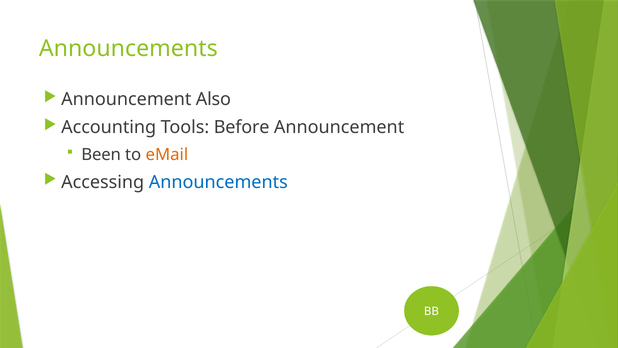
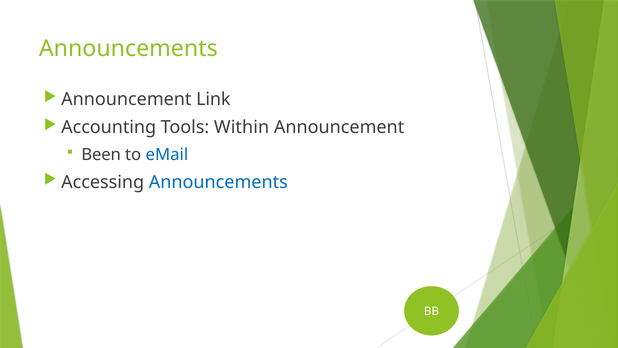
Also: Also -> Link (213, 99)
Before: Before -> Within (242, 127)
eMail colour: orange -> blue (167, 155)
